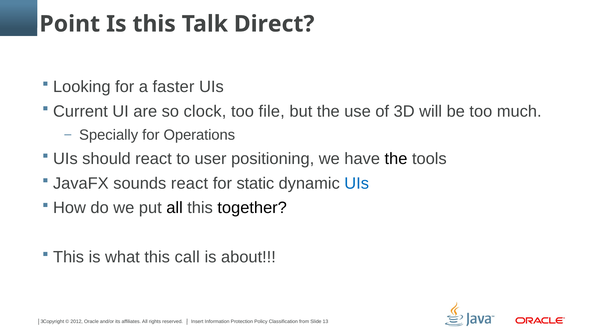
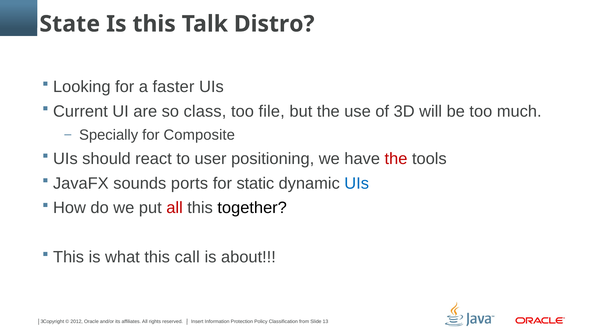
Point: Point -> State (70, 24)
Direct: Direct -> Distro (274, 24)
clock: clock -> class (205, 112)
Operations: Operations -> Composite (199, 135)
the colour: black -> red (396, 159)
sounds react: react -> ports (189, 184)
all colour: black -> red (175, 208)
